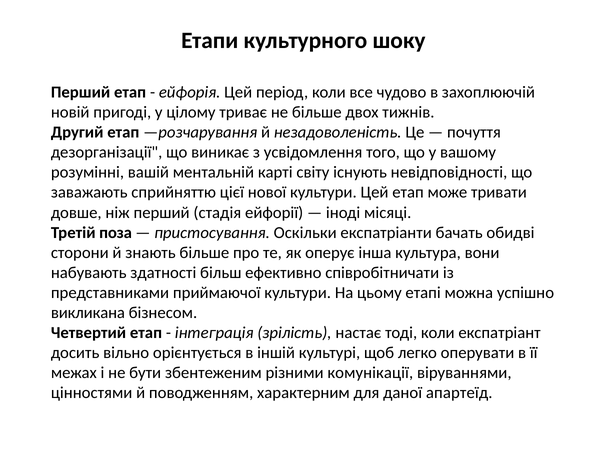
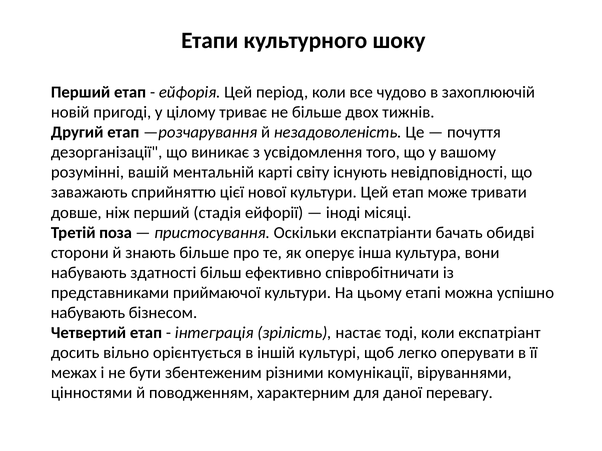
викликана: викликана -> набувають (88, 313)
апартеїд: апартеїд -> перевагу (459, 393)
